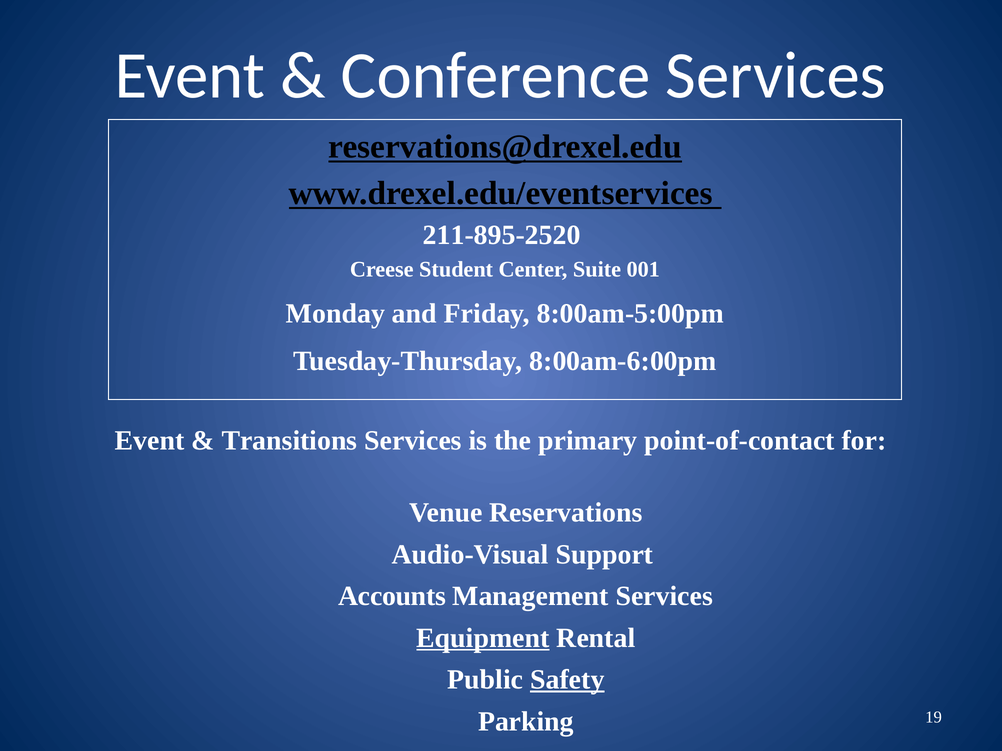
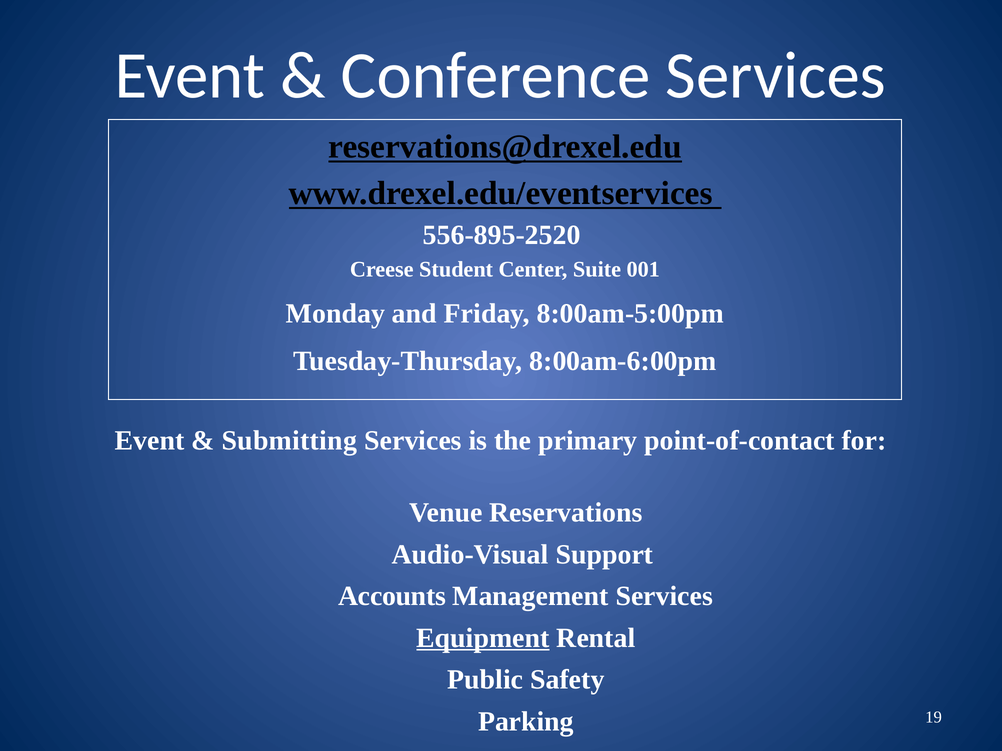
211-895-2520: 211-895-2520 -> 556-895-2520 (502, 235)
Transitions: Transitions -> Submitting (289, 441)
Safety underline: present -> none (567, 680)
